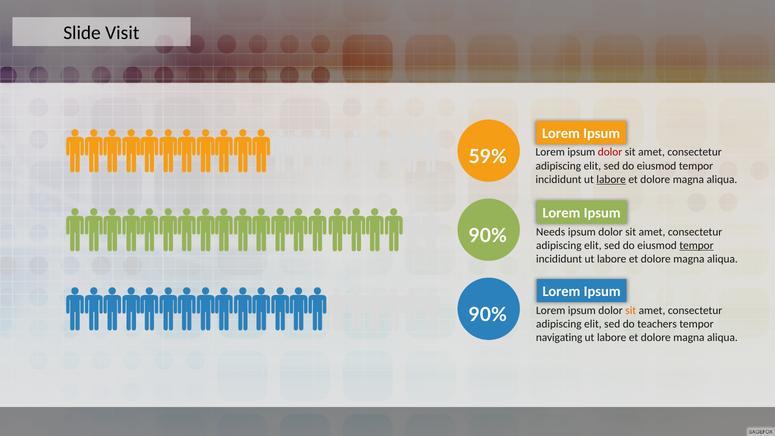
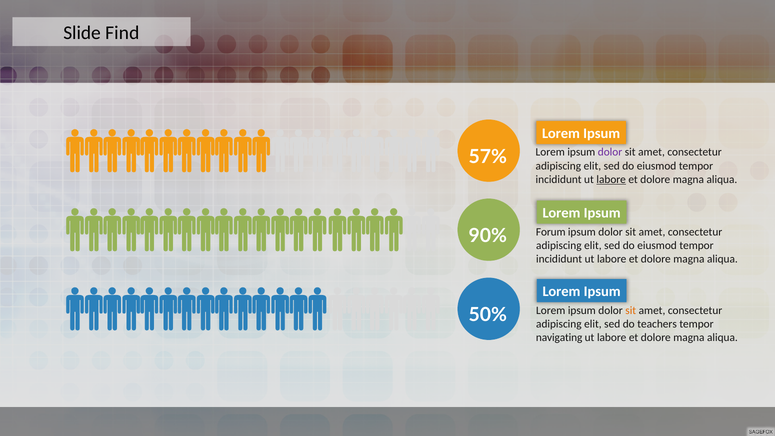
Visit: Visit -> Find (122, 33)
dolor colour: red -> purple (610, 152)
59%: 59% -> 57% (488, 157)
Needs: Needs -> Forum (551, 232)
tempor underline: present -> none (697, 245)
90%: 90% -> 50% (488, 315)
